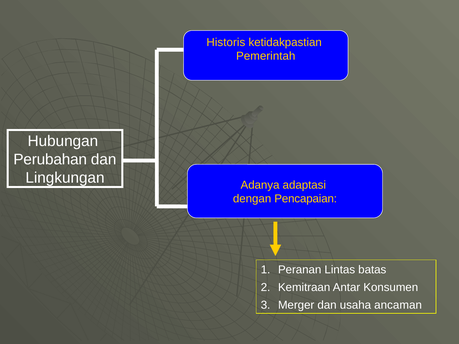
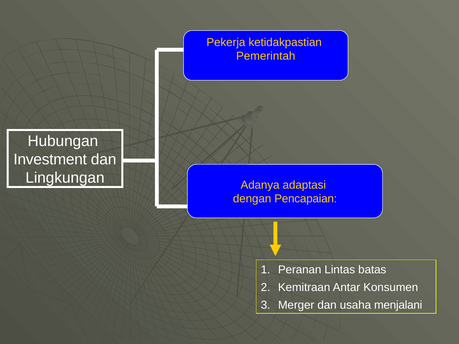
Historis: Historis -> Pekerja (226, 42)
Perubahan: Perubahan -> Investment (50, 160)
ancaman: ancaman -> menjalani (398, 305)
